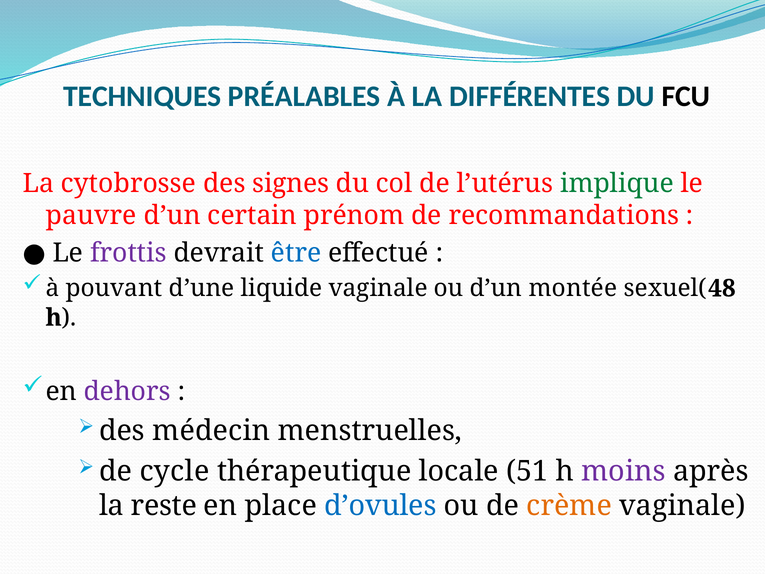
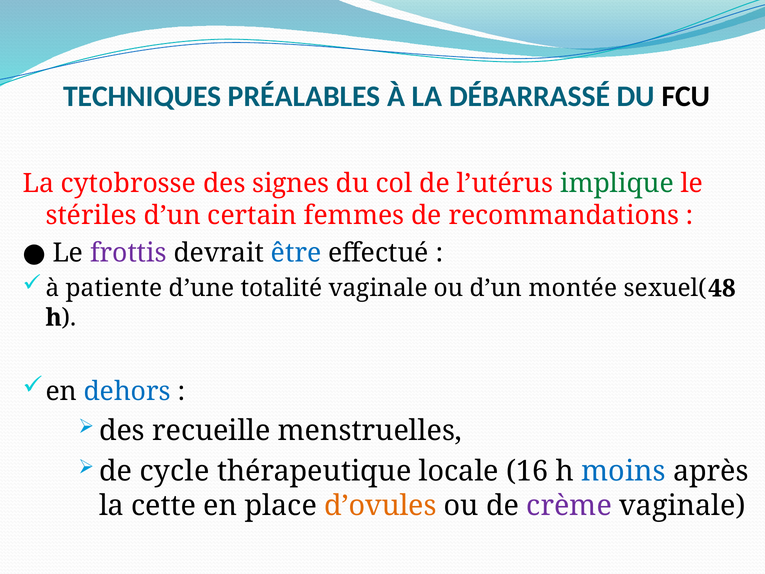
DIFFÉRENTES: DIFFÉRENTES -> DÉBARRASSÉ (530, 96)
pauvre: pauvre -> stériles (91, 215)
prénom: prénom -> femmes (354, 215)
pouvant: pouvant -> patiente (114, 288)
liquide: liquide -> totalité (282, 288)
dehors colour: purple -> blue (127, 391)
médecin: médecin -> recueille (211, 430)
51: 51 -> 16 (527, 471)
moins colour: purple -> blue (624, 471)
reste: reste -> cette (164, 505)
d’ovules colour: blue -> orange (380, 505)
crème colour: orange -> purple (569, 505)
